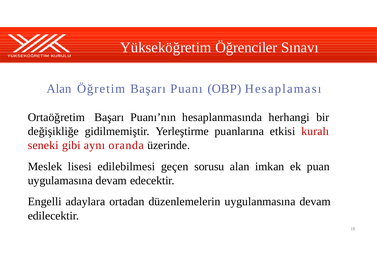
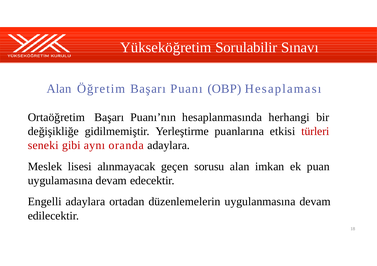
Öğrenciler: Öğrenciler -> Sorulabilir (246, 48)
kuralı: kuralı -> türleri (315, 132)
oranda üzerinde: üzerinde -> adaylara (169, 146)
edilebilmesi: edilebilmesi -> alınmayacak (126, 167)
